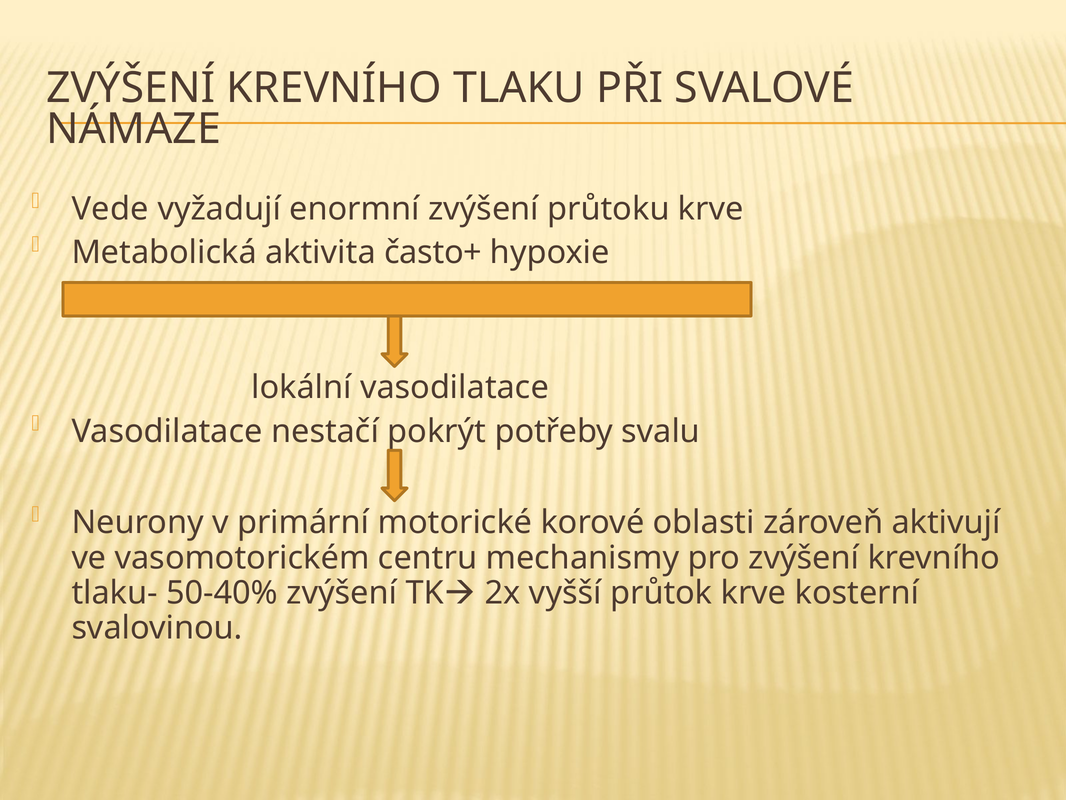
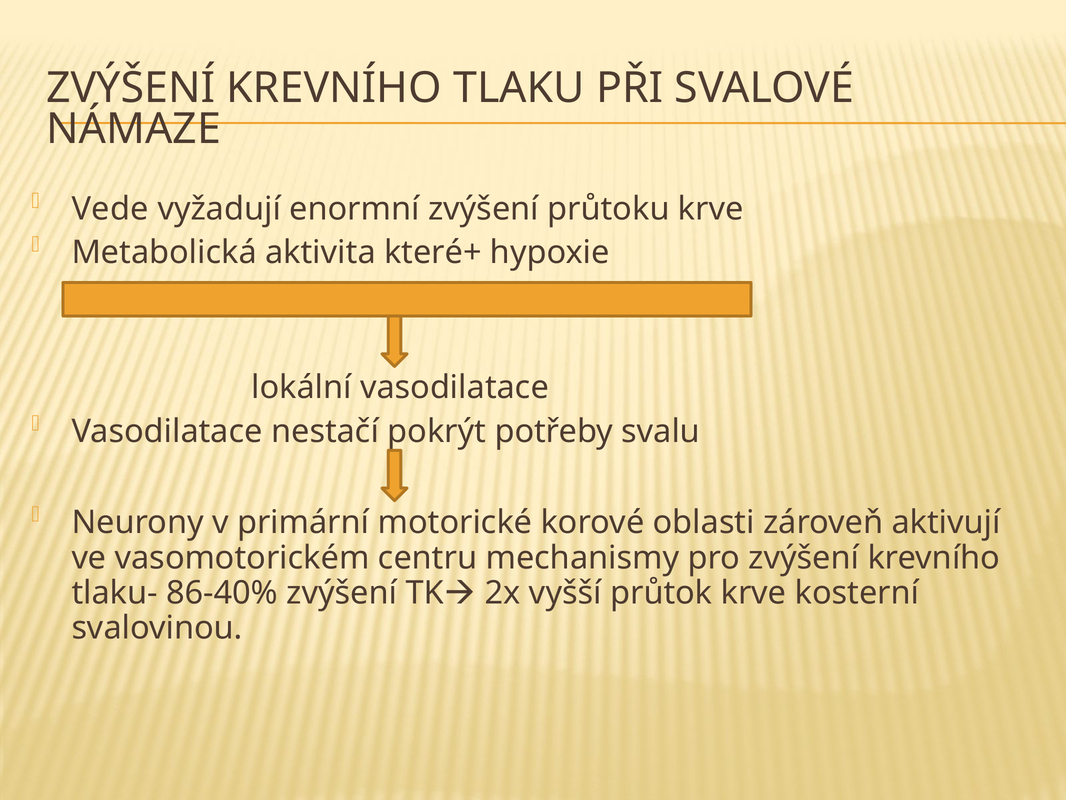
často+: často+ -> které+ (433, 252)
50-40%: 50-40% -> 86-40% (222, 593)
